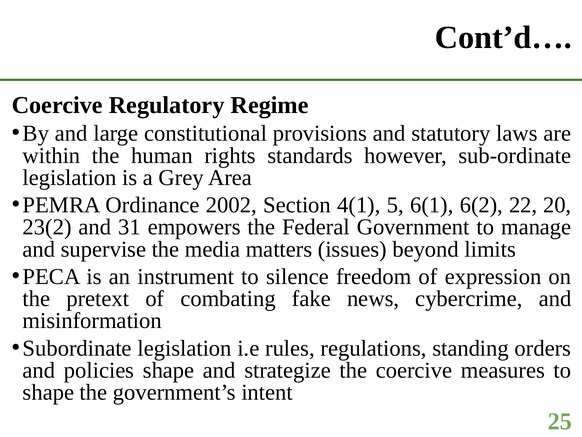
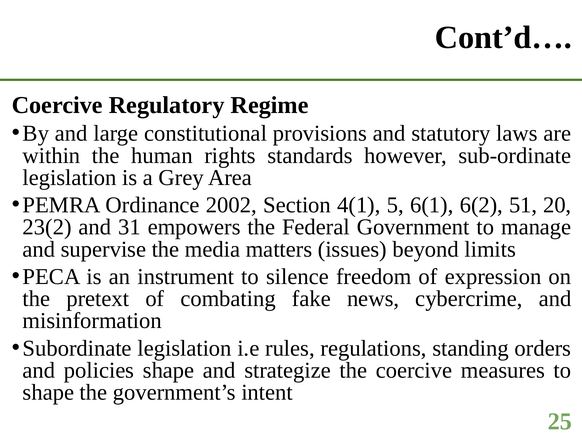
22: 22 -> 51 (523, 205)
